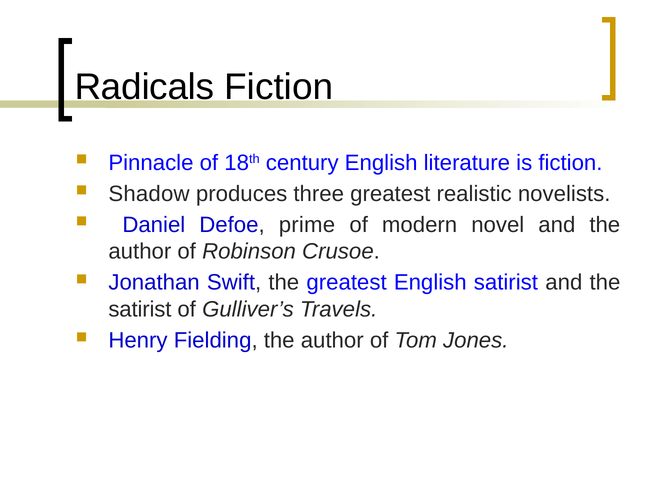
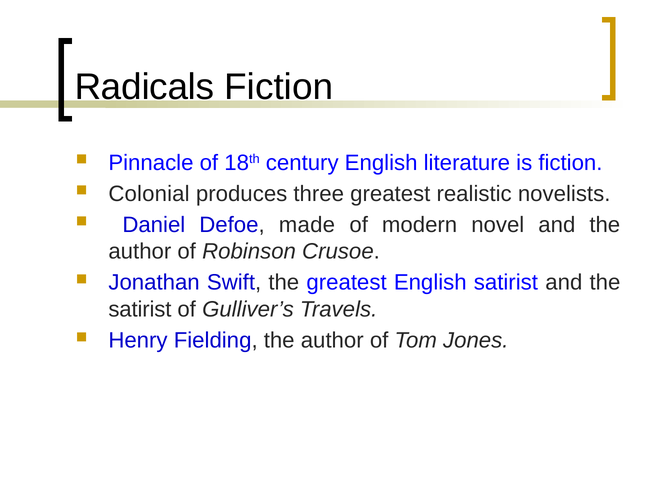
Shadow: Shadow -> Colonial (149, 194)
prime: prime -> made (307, 225)
